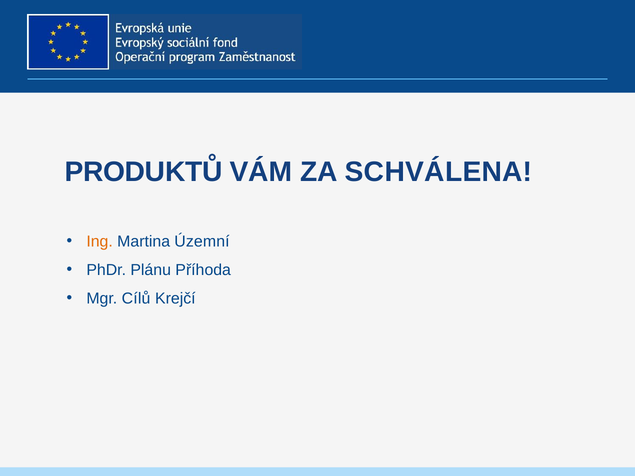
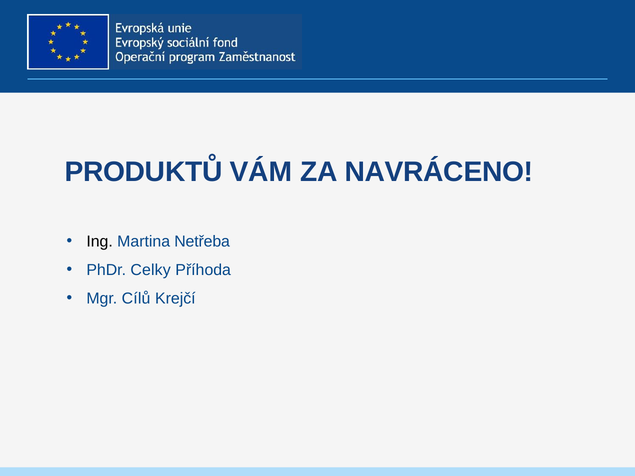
SCHVÁLENA: SCHVÁLENA -> NAVRÁCENO (439, 172)
Ing colour: orange -> black (100, 241)
Územní: Územní -> Netřeba (202, 241)
Plánu: Plánu -> Celky (151, 270)
